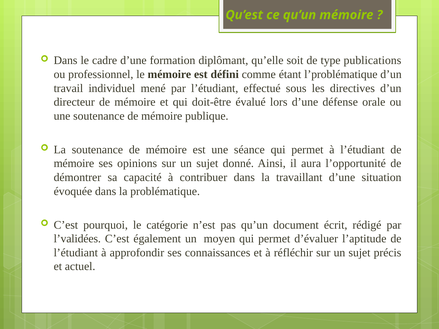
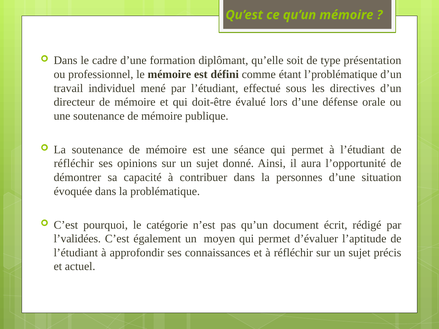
publications: publications -> présentation (372, 60)
mémoire: mémoire -> réfléchir (74, 164)
travaillant: travaillant -> personnes (299, 177)
